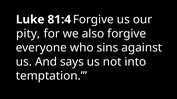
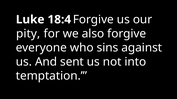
81:4: 81:4 -> 18:4 (59, 20)
says: says -> sent (72, 62)
